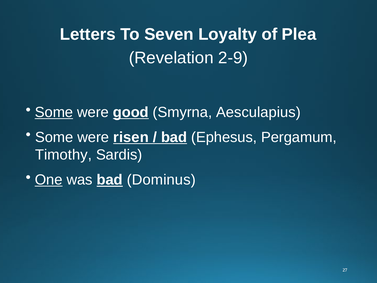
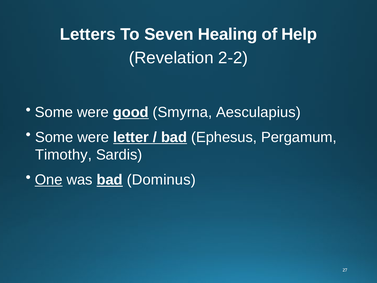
Loyalty: Loyalty -> Healing (228, 34)
Plea: Plea -> Help (299, 34)
2-9: 2-9 -> 2-2 (233, 58)
Some underline: present -> none (54, 112)
risen: risen -> letter (131, 137)
